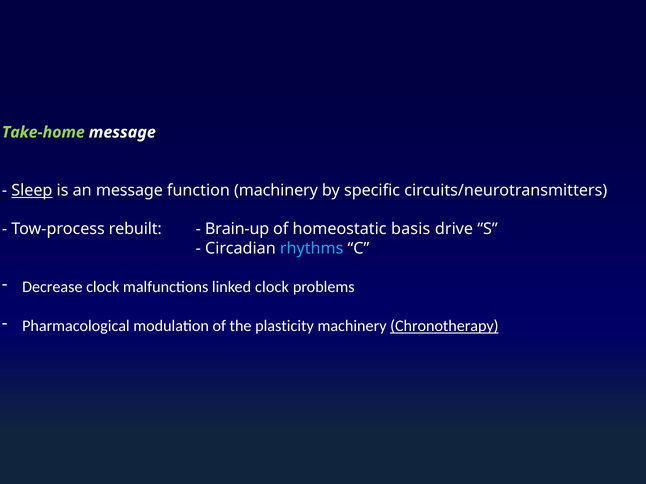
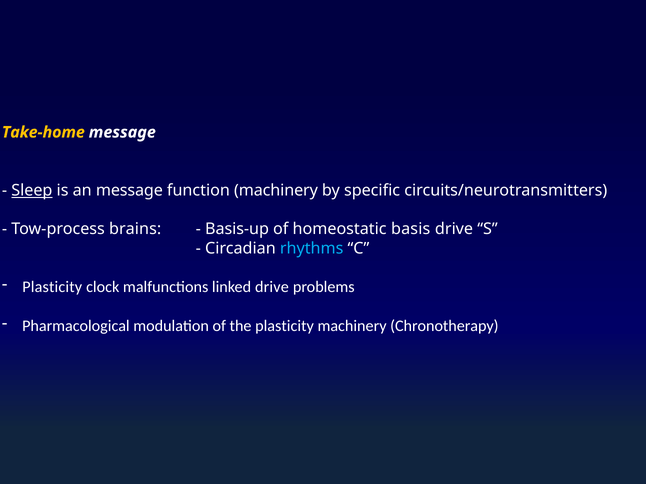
Take-home colour: light green -> yellow (43, 132)
rebuilt: rebuilt -> brains (135, 229)
Brain-up: Brain-up -> Basis-up (237, 229)
Decrease: Decrease -> Plasticity (52, 287)
linked clock: clock -> drive (272, 287)
Chronotherapy underline: present -> none (444, 326)
